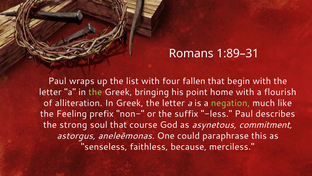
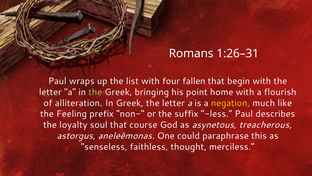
1:89–31: 1:89–31 -> 1:26–31 (238, 53)
negation colour: light green -> yellow (230, 103)
strong: strong -> loyalty (73, 125)
commitment: commitment -> treacherous (266, 125)
because: because -> thought (189, 146)
